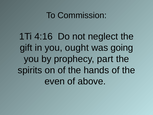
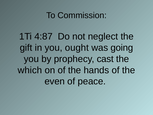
4:16: 4:16 -> 4:87 (44, 36)
part: part -> cast (105, 59)
spirits: spirits -> which (30, 70)
above: above -> peace (92, 81)
